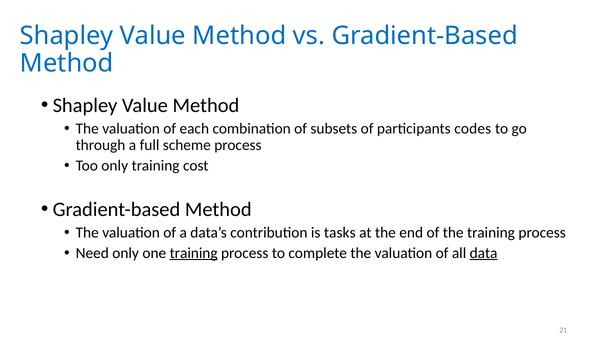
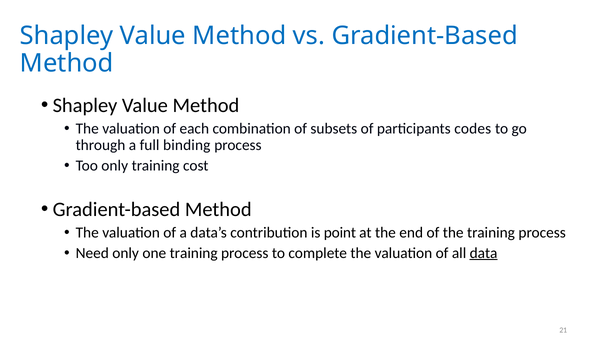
scheme: scheme -> binding (187, 145)
tasks: tasks -> point (340, 232)
training underline: present -> none (194, 253)
